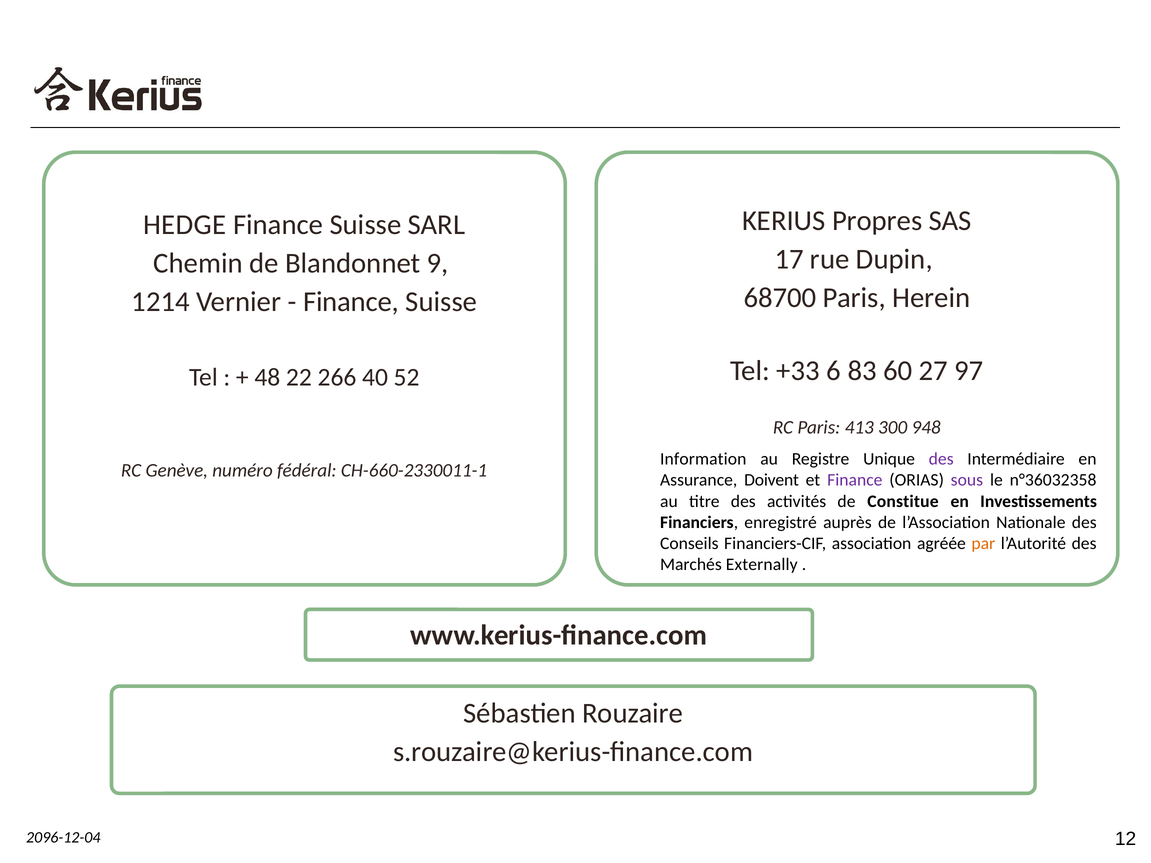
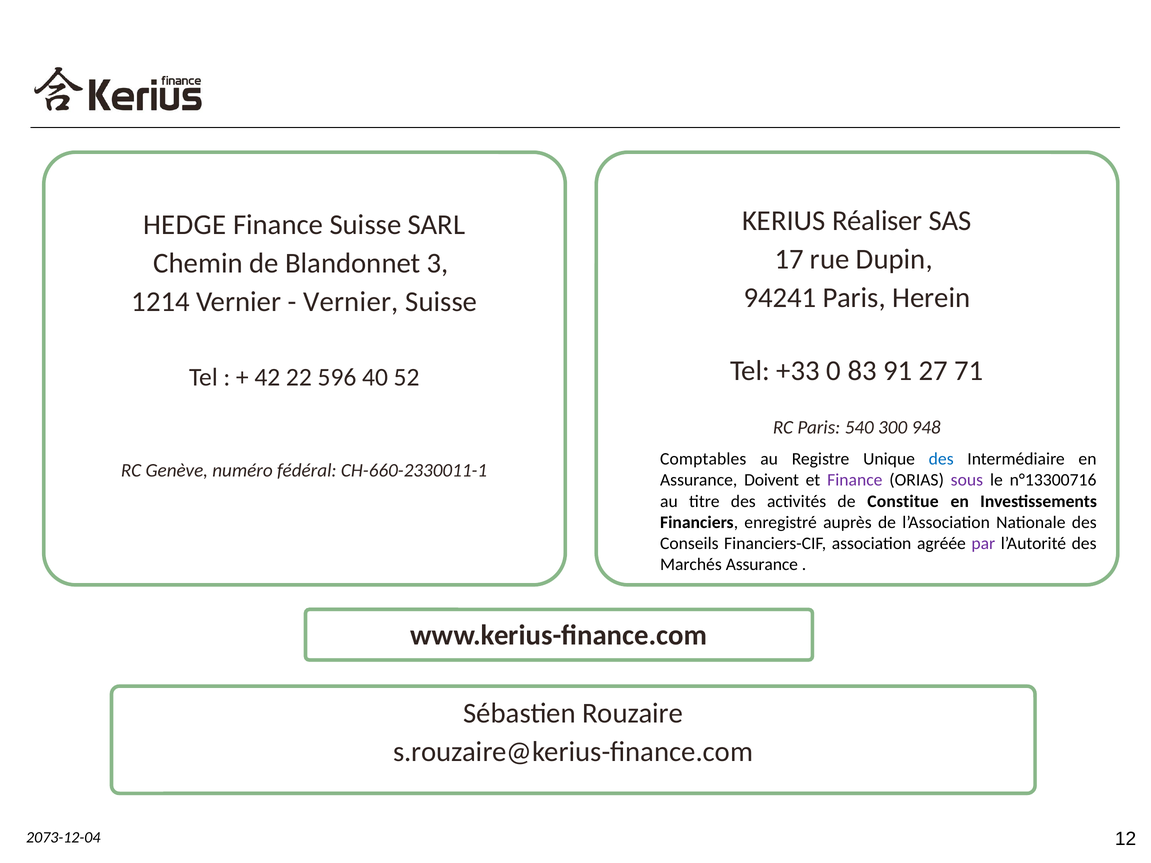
Propres: Propres -> Réaliser (877, 221)
9: 9 -> 3 (438, 263)
68700: 68700 -> 94241 (780, 298)
Finance: Finance -> Vernier (351, 302)
6: 6 -> 0 (834, 371)
60: 60 -> 91 (898, 371)
97: 97 -> 71 (969, 371)
48: 48 -> 42 (267, 378)
266: 266 -> 596 (337, 378)
413: 413 -> 540 (859, 428)
Information: Information -> Comptables (703, 459)
des colour: purple -> blue (941, 459)
n°36032358: n°36032358 -> n°13300716 (1053, 480)
par colour: orange -> purple (983, 544)
Marchés Externally: Externally -> Assurance (762, 565)
2096-12-04: 2096-12-04 -> 2073-12-04 (63, 838)
